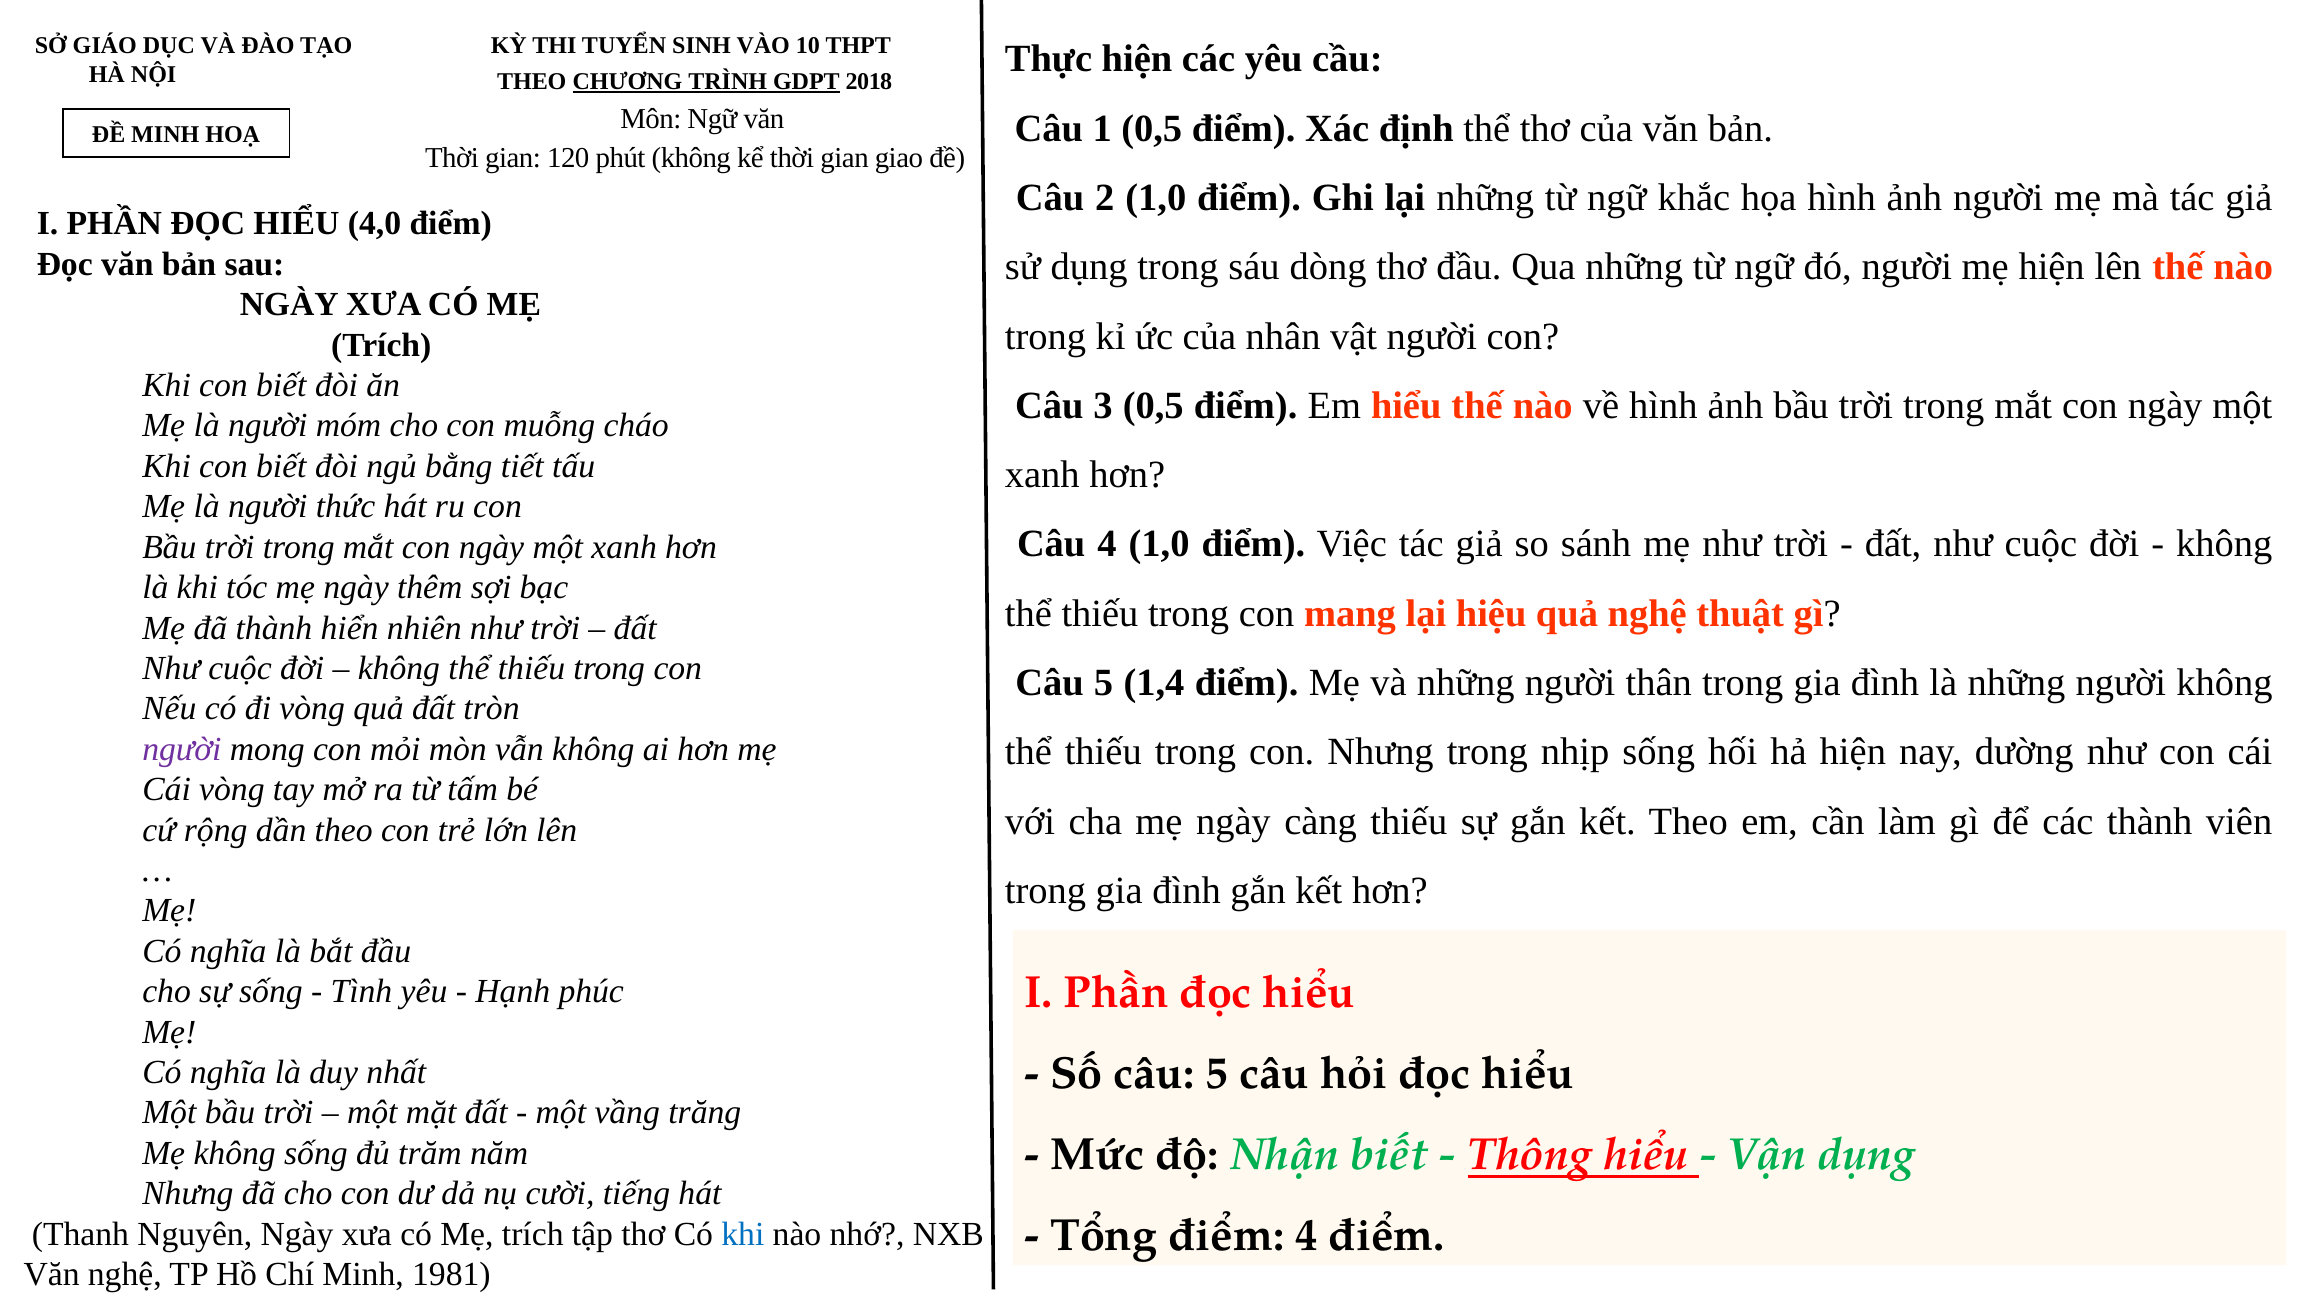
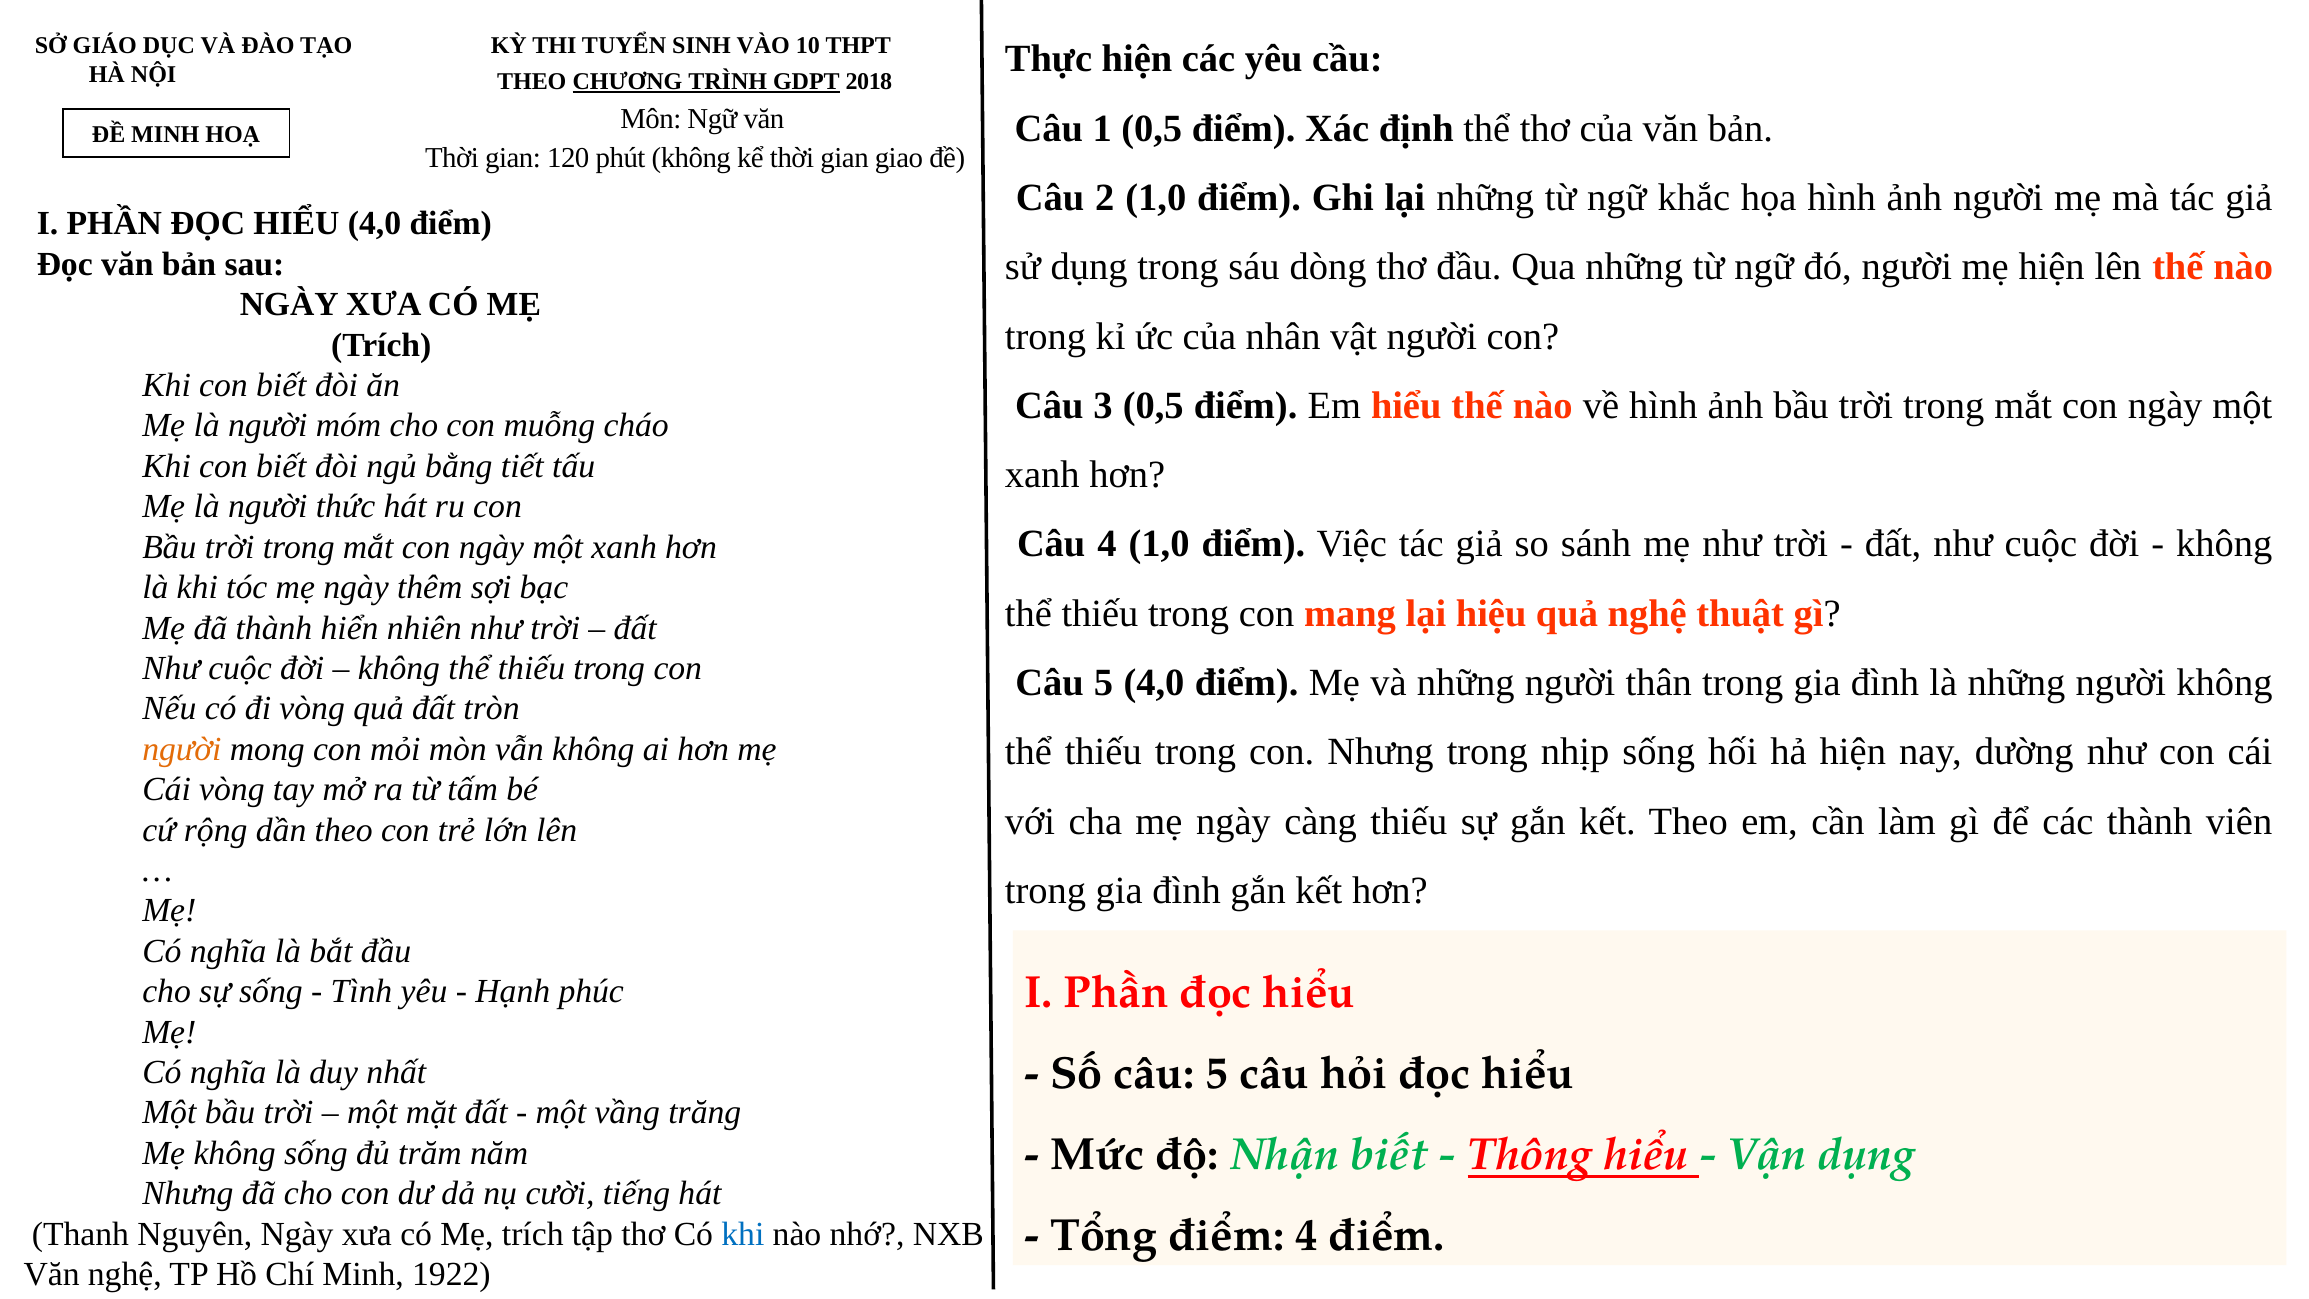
5 1,4: 1,4 -> 4,0 (1154, 683)
người colour: purple -> orange (182, 749)
1981: 1981 -> 1922 (451, 1274)
